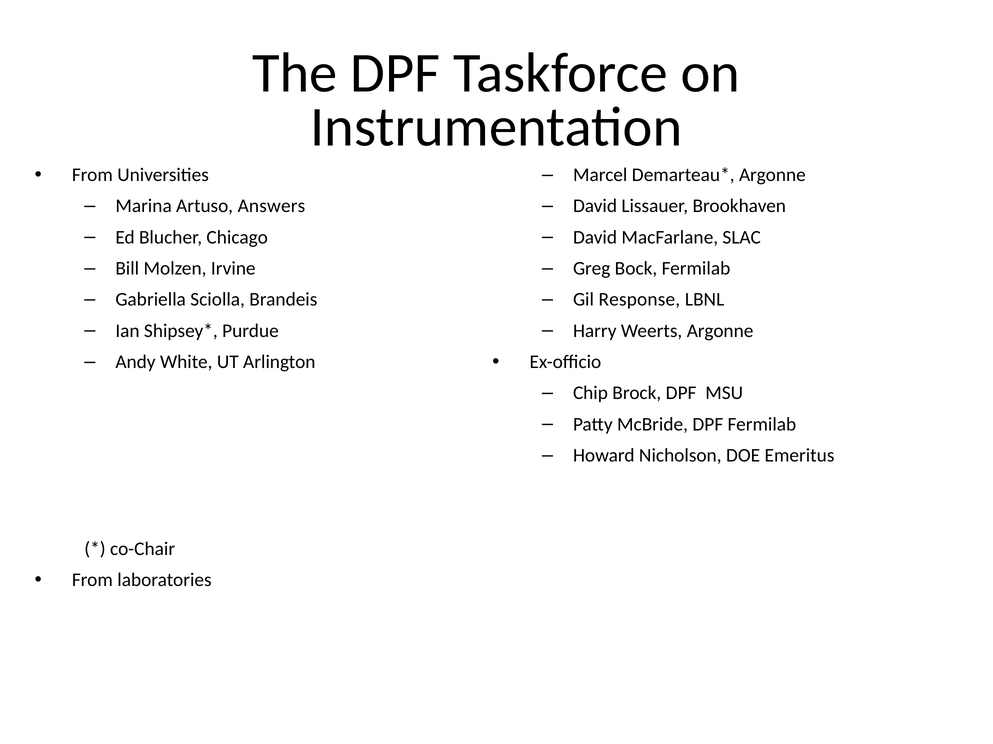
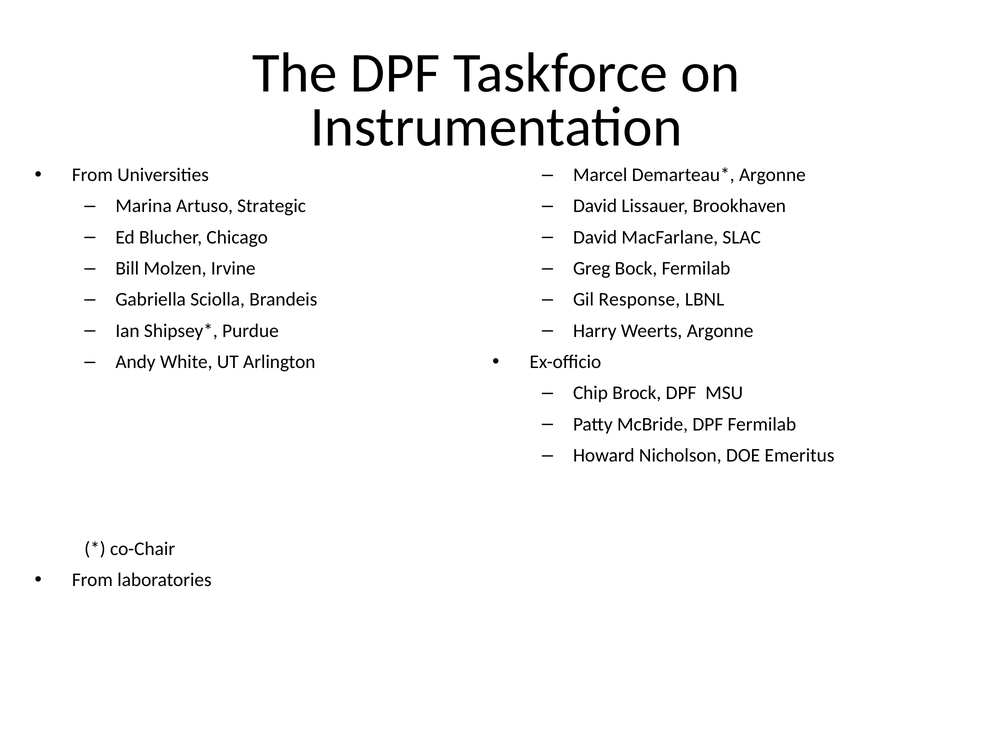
Answers: Answers -> Strategic (272, 206)
